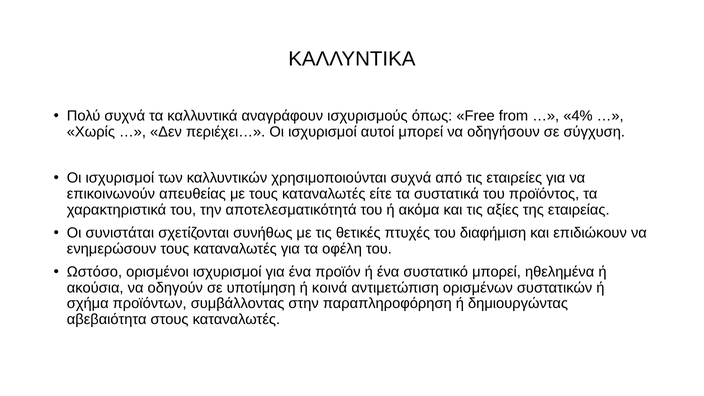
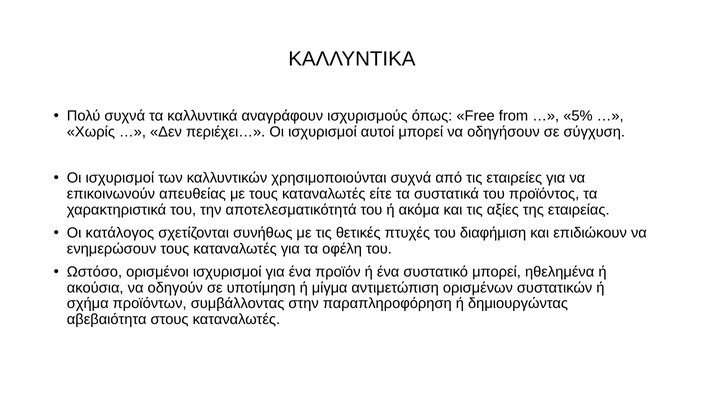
4%: 4% -> 5% (578, 116)
συνιστάται: συνιστάται -> κατάλογος (120, 233)
κοινά: κοινά -> μίγμα (330, 288)
